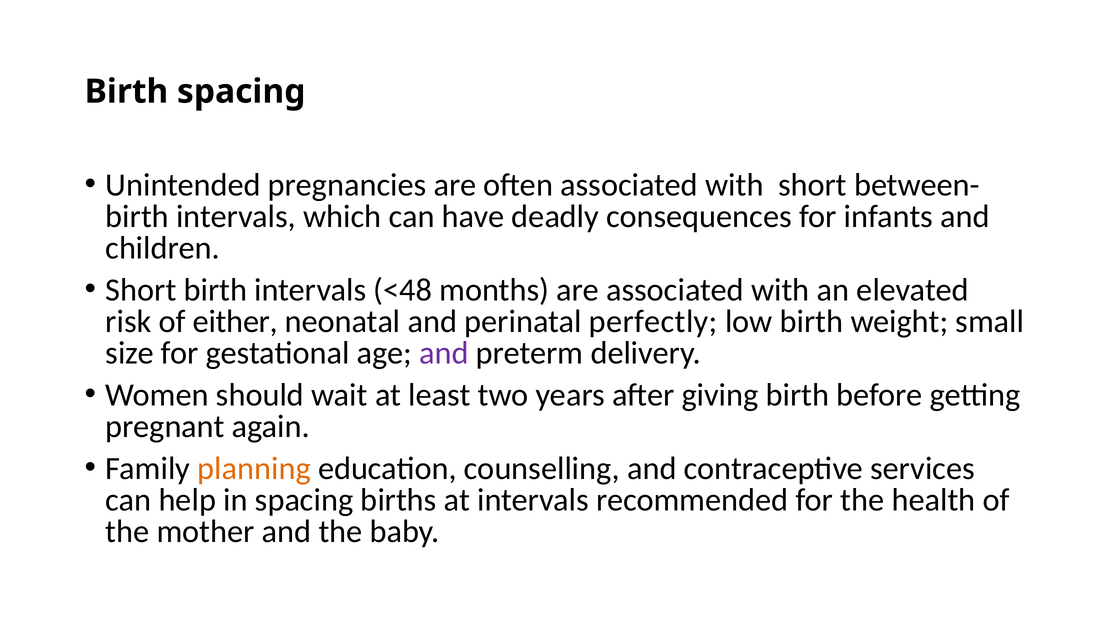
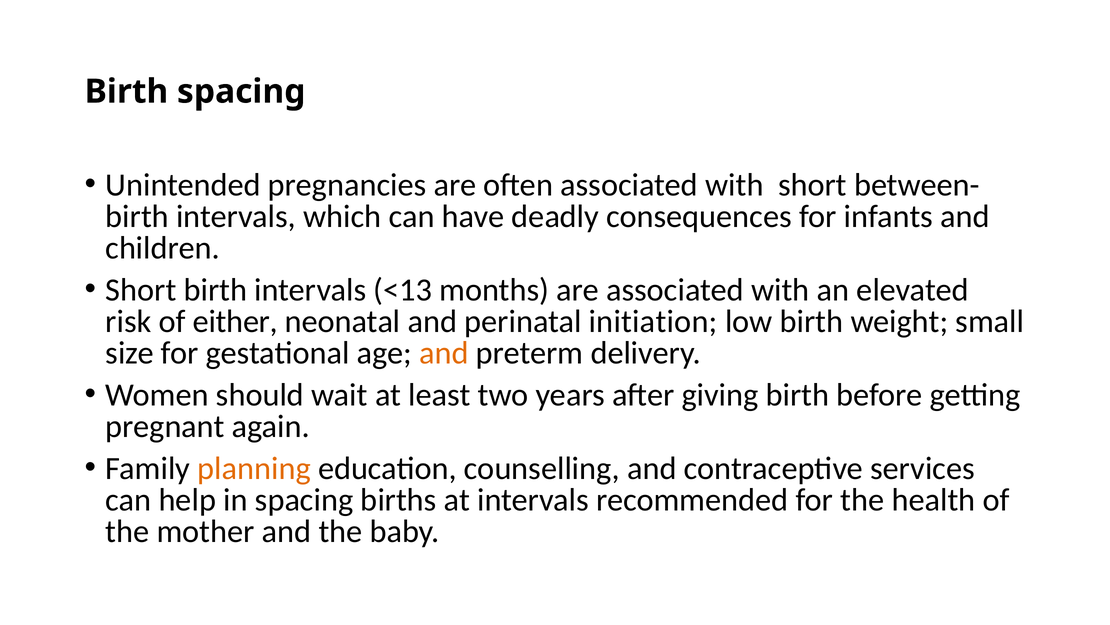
<48: <48 -> <13 (403, 290)
perfectly: perfectly -> initiation (653, 321)
and colour: purple -> orange (444, 353)
